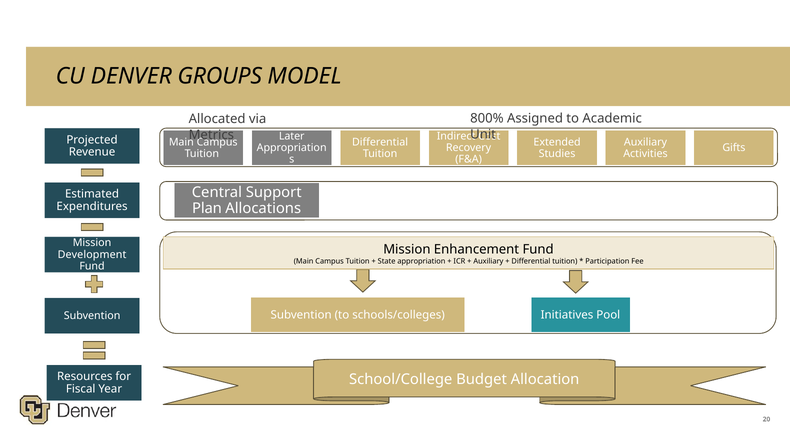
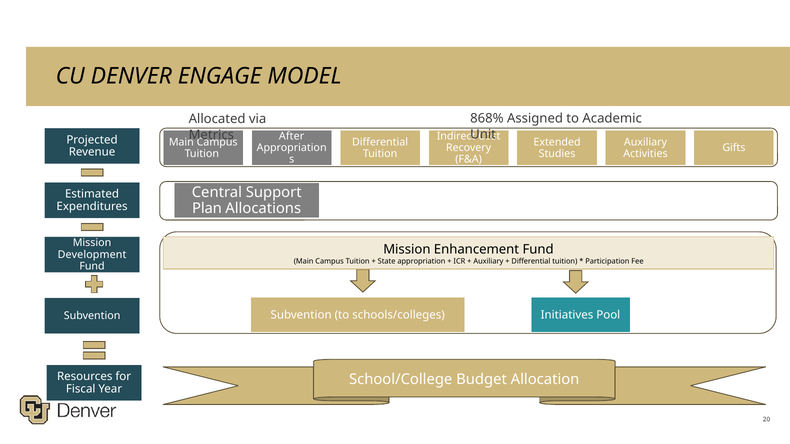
GROUPS: GROUPS -> ENGAGE (220, 76)
800%: 800% -> 868% (487, 118)
Later: Later -> After (292, 136)
